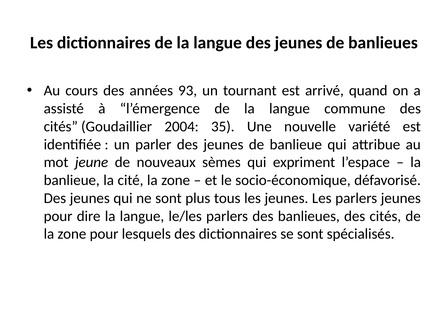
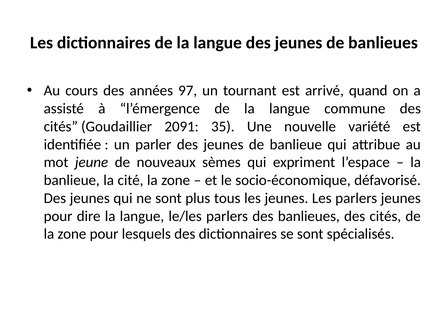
93: 93 -> 97 (188, 91)
2004: 2004 -> 2091 (182, 126)
